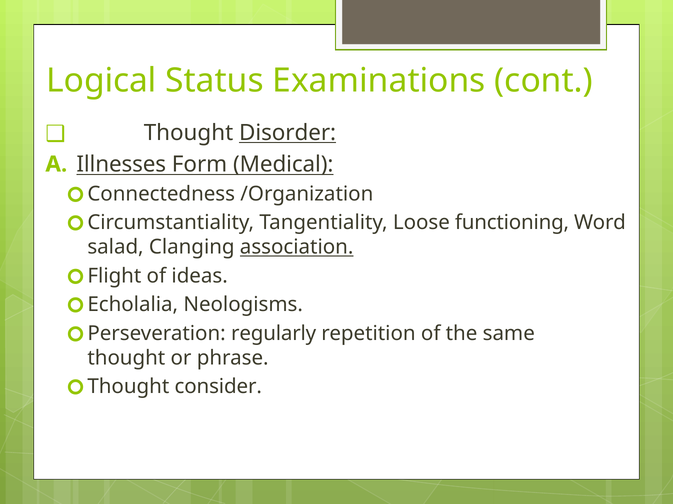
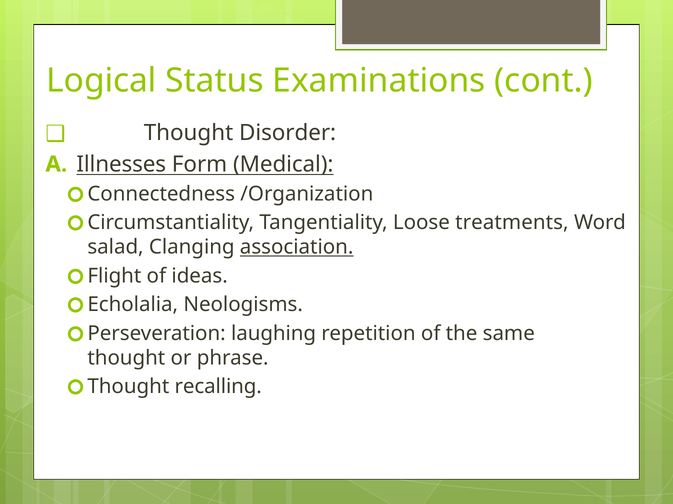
Disorder underline: present -> none (288, 133)
functioning: functioning -> treatments (512, 223)
regularly: regularly -> laughing (274, 334)
consider: consider -> recalling (218, 387)
